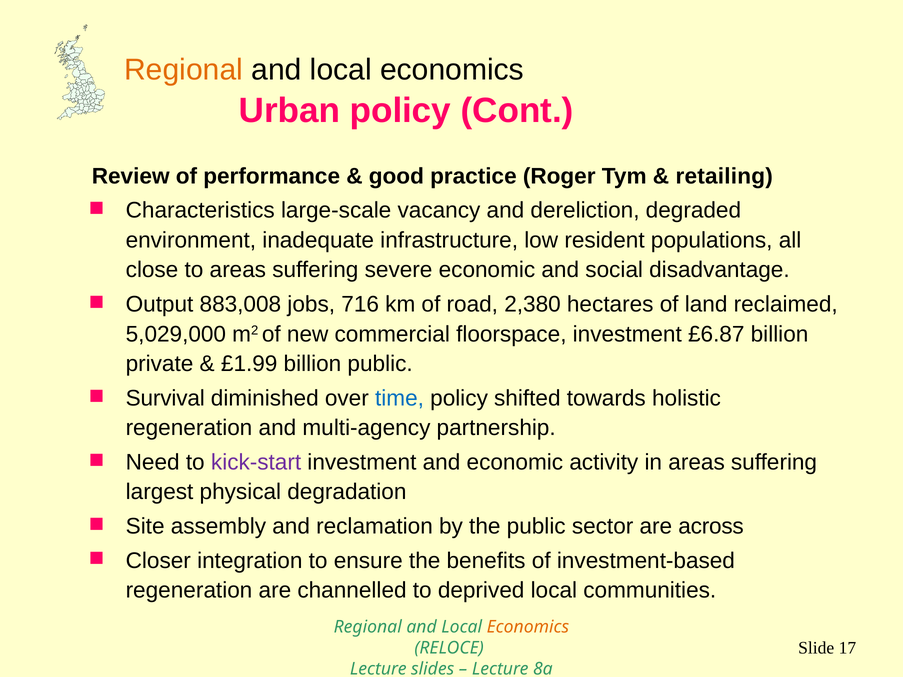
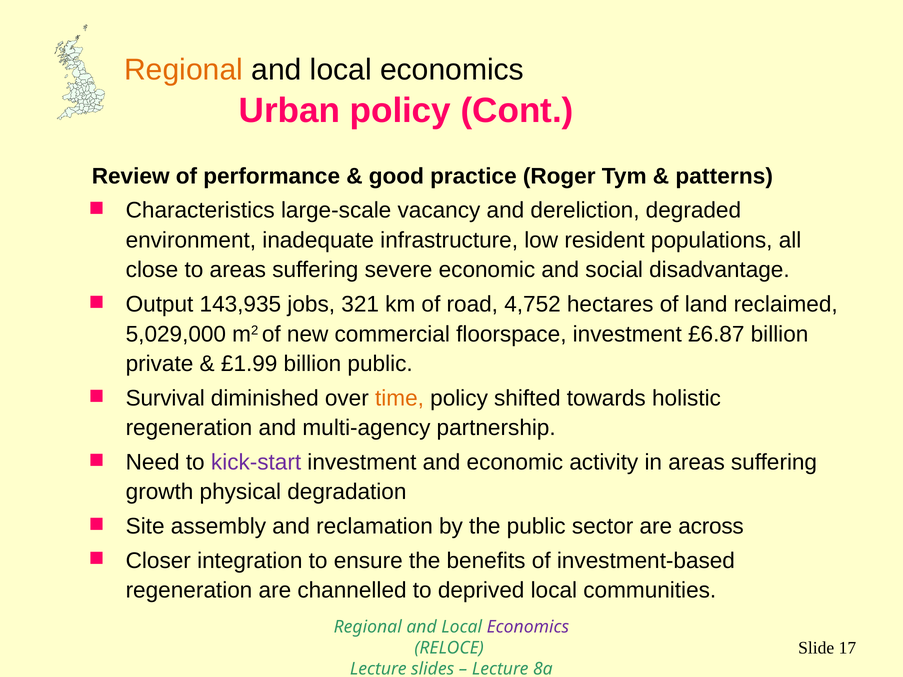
retailing: retailing -> patterns (724, 176)
883,008: 883,008 -> 143,935 (240, 304)
716: 716 -> 321 (360, 304)
2,380: 2,380 -> 4,752 (533, 304)
time colour: blue -> orange (399, 398)
largest: largest -> growth (160, 492)
Economics colour: orange -> purple (528, 627)
